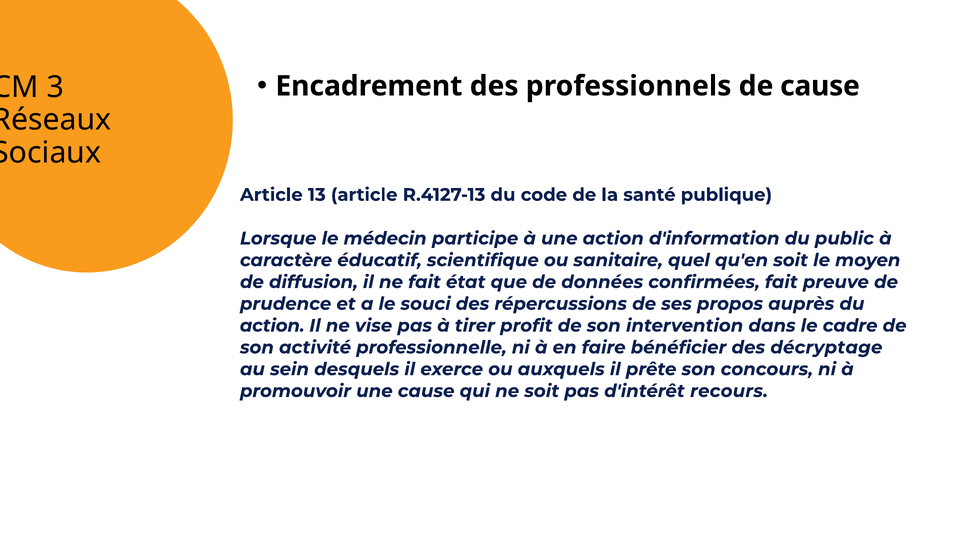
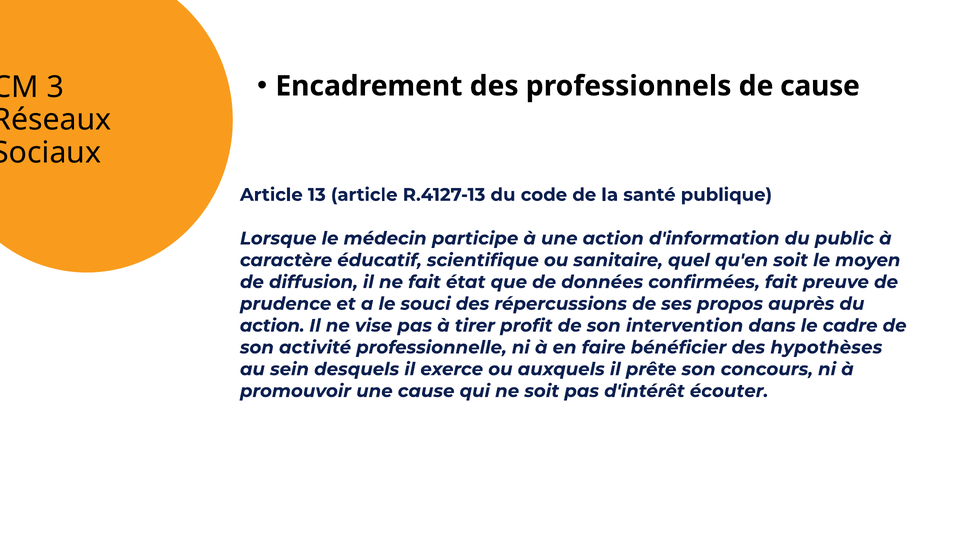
décryptage: décryptage -> hypothèses (826, 347)
recours: recours -> écouter (729, 391)
